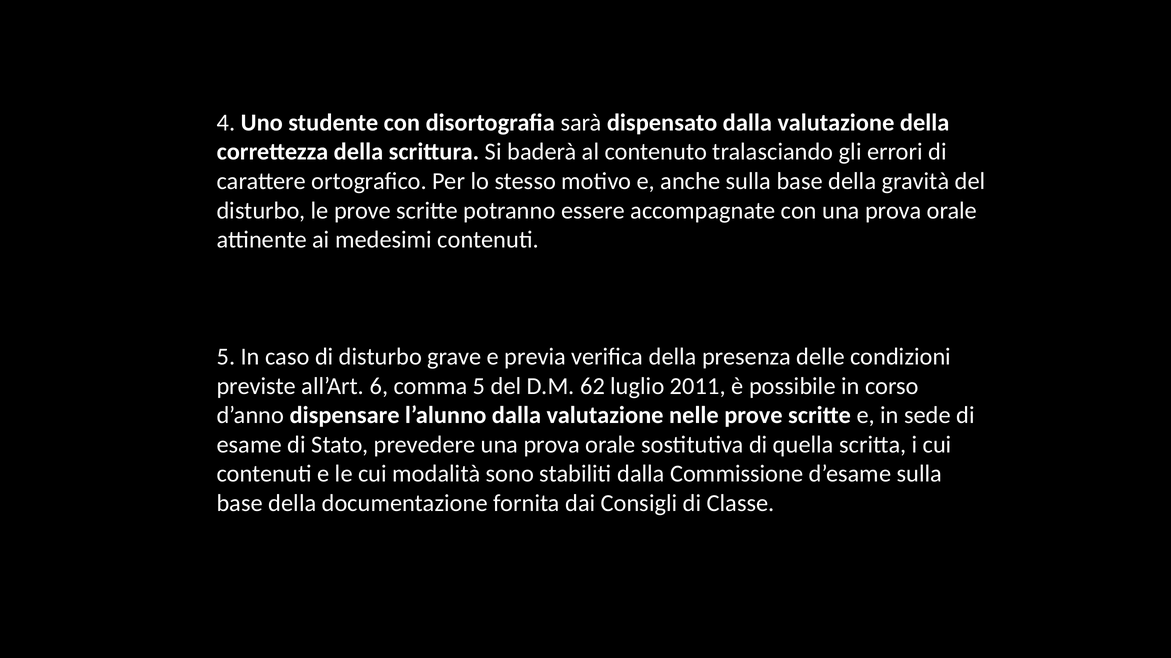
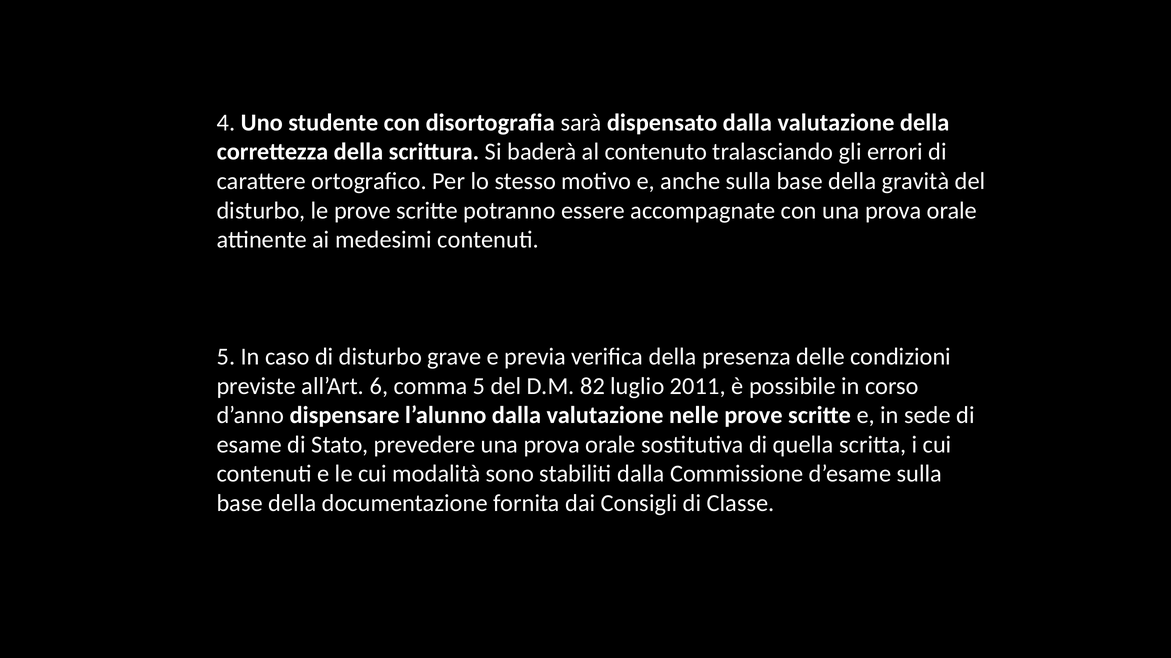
62: 62 -> 82 (593, 386)
